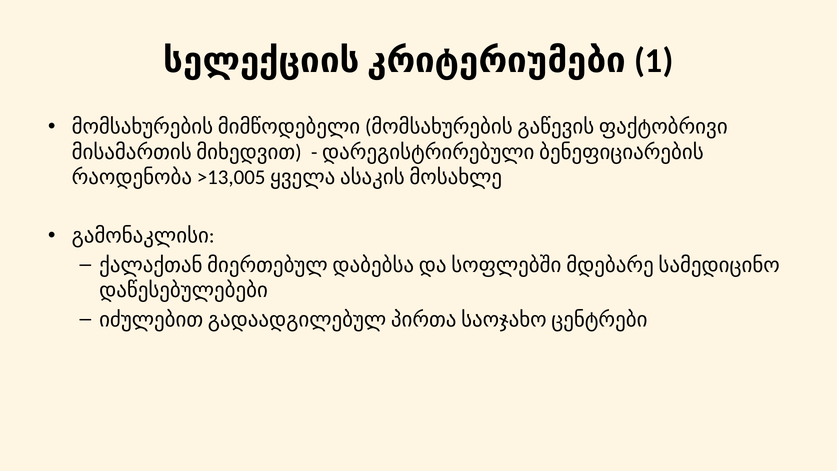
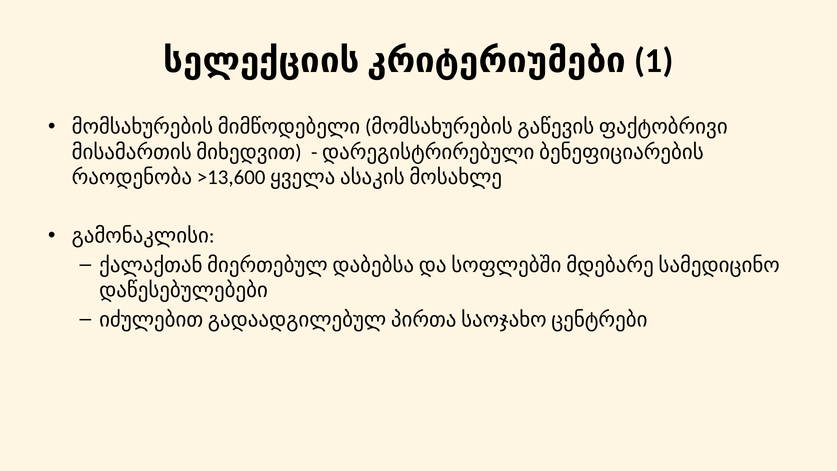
>13,005: >13,005 -> >13,600 (231, 177)
